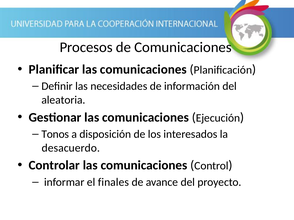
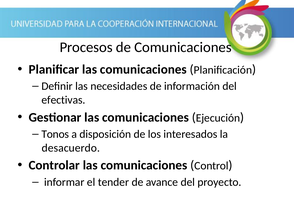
aleatoria: aleatoria -> efectivas (63, 100)
finales: finales -> tender (113, 183)
